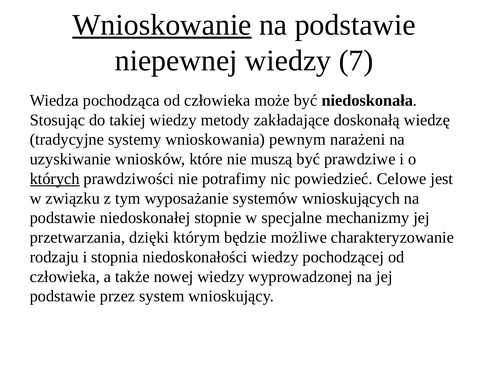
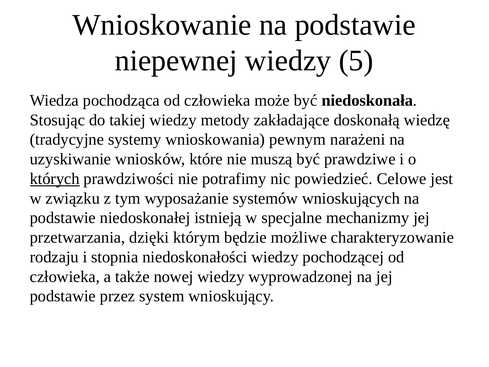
Wnioskowanie underline: present -> none (162, 25)
7: 7 -> 5 (356, 61)
stopnie: stopnie -> istnieją (218, 218)
